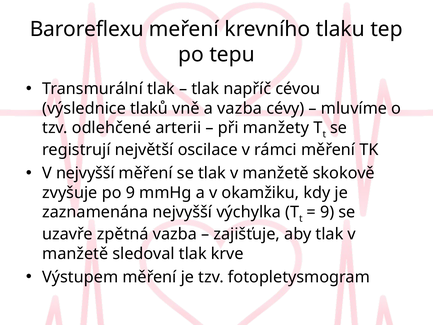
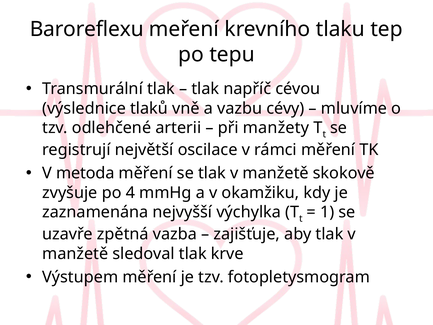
a vazba: vazba -> vazbu (240, 108)
V nejvyšší: nejvyšší -> metoda (85, 173)
po 9: 9 -> 4 (130, 193)
9: 9 -> 1 (327, 212)
